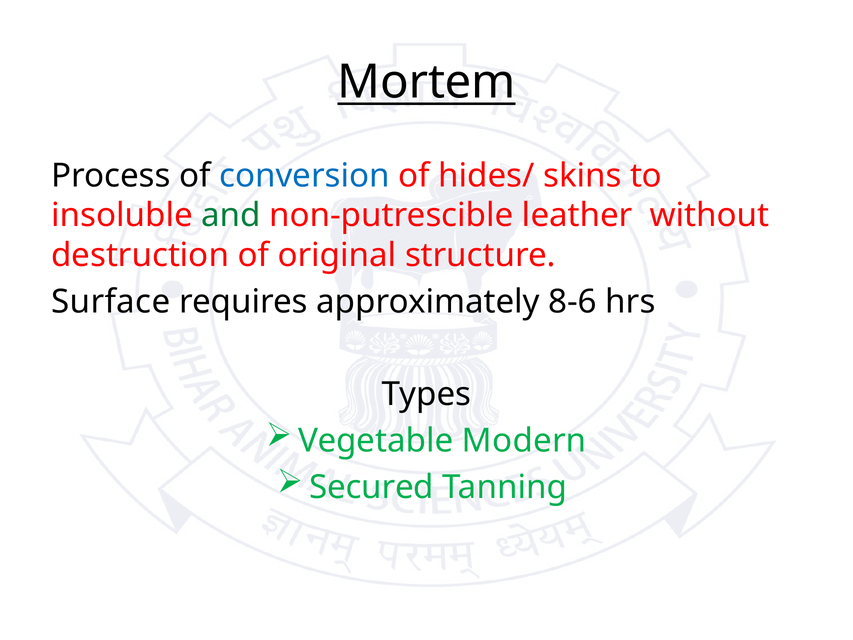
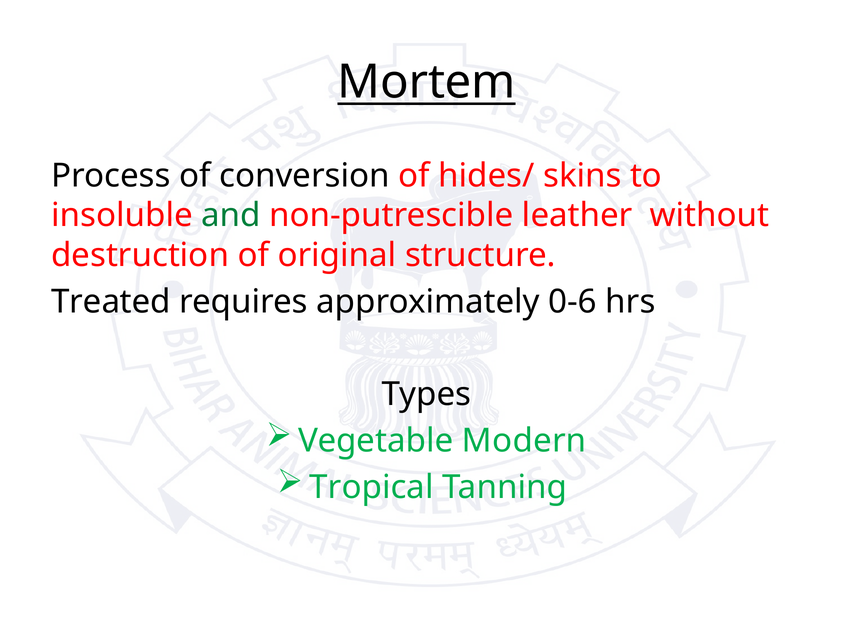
conversion colour: blue -> black (304, 176)
Surface: Surface -> Treated (111, 302)
8-6: 8-6 -> 0-6 (573, 302)
Secured: Secured -> Tropical (372, 487)
